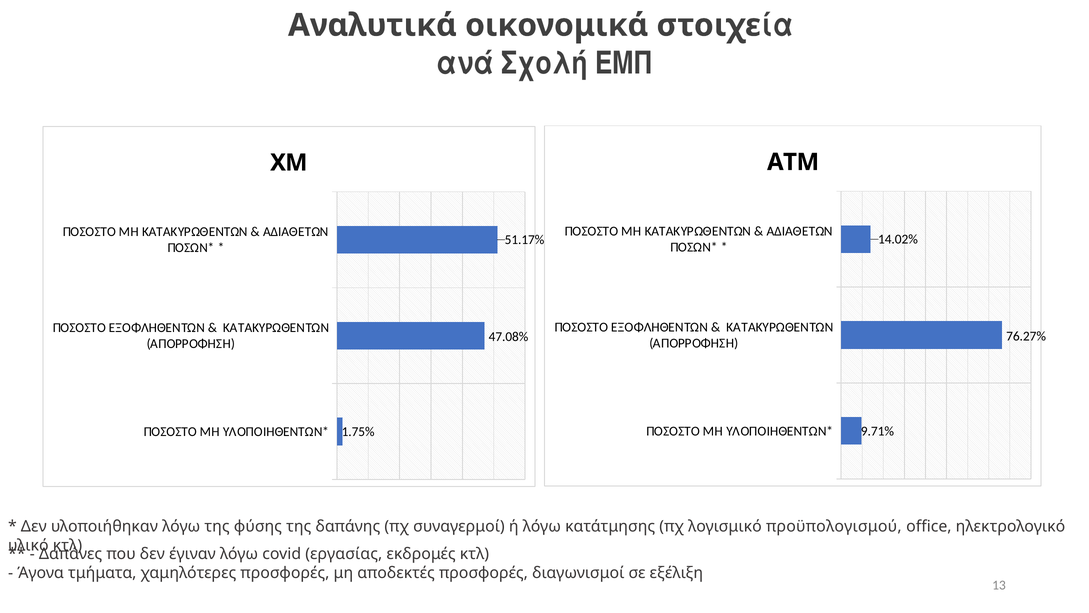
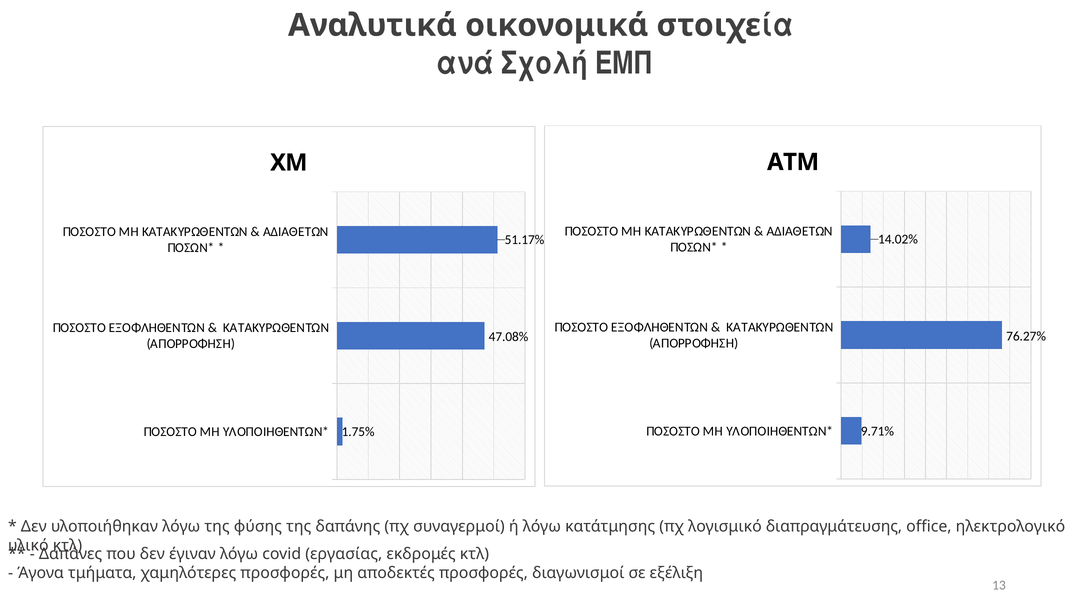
προϋπολογισμού: προϋπολογισμού -> διαπραγμάτευσης (834, 526)
